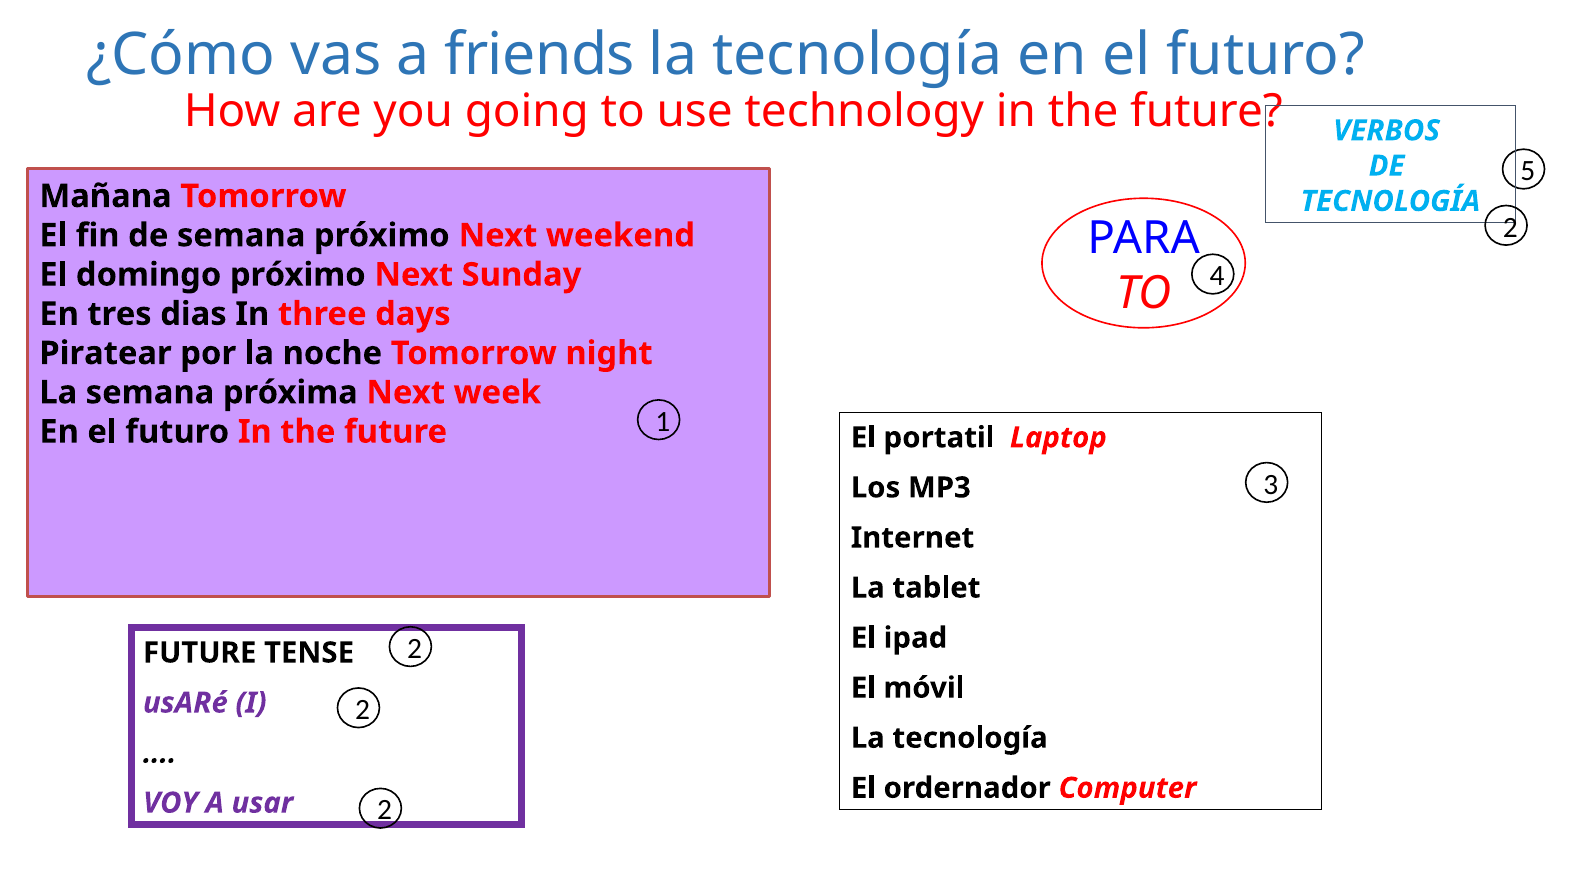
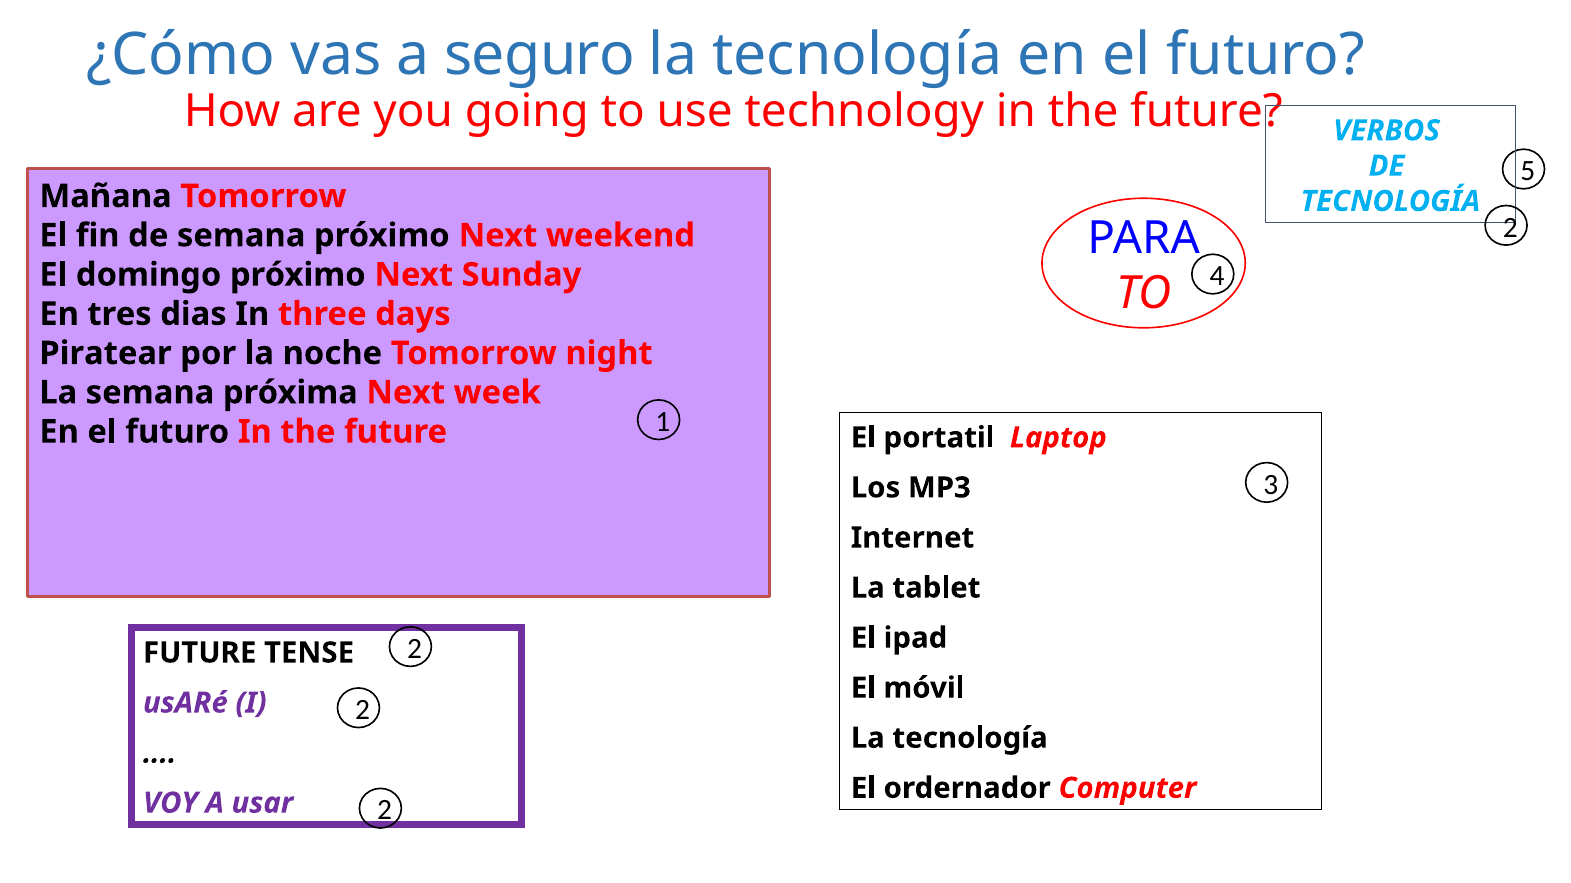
friends: friends -> seguro (540, 55)
